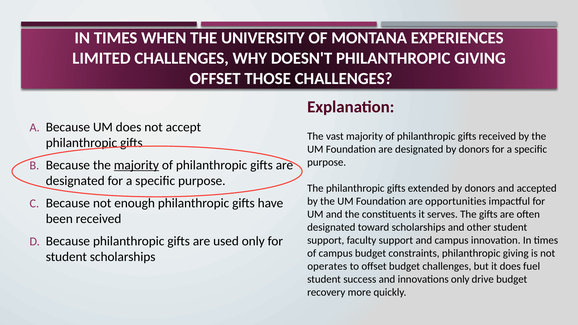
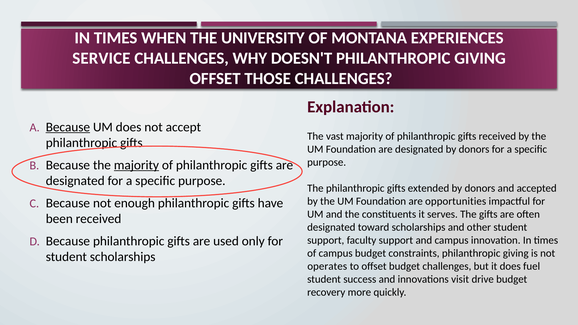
LIMITED: LIMITED -> SERVICE (101, 58)
Because underline: none -> present (68, 127)
innovations only: only -> visit (460, 279)
